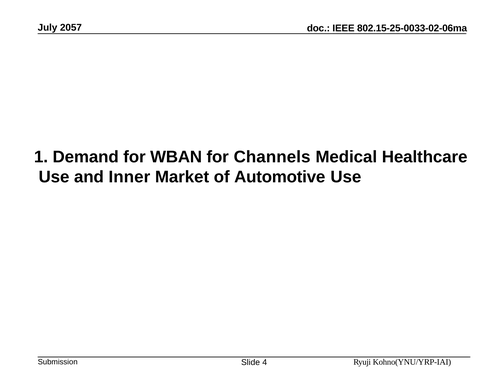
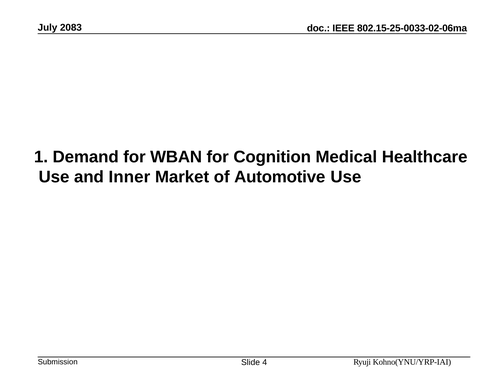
2057: 2057 -> 2083 (71, 28)
Channels: Channels -> Cognition (272, 157)
